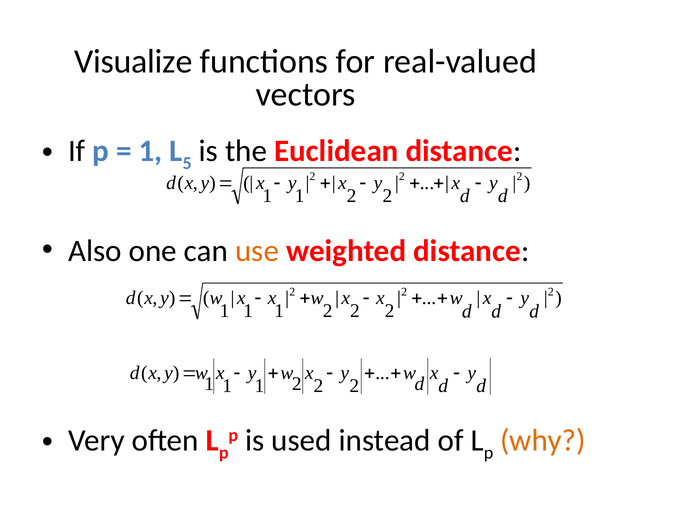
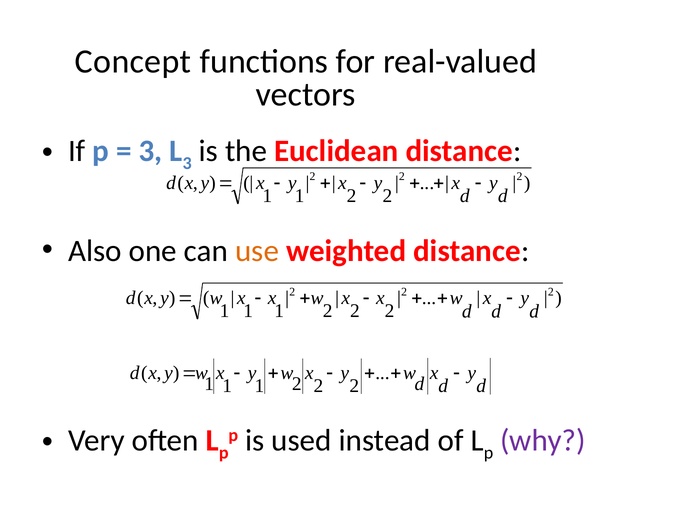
Visualize: Visualize -> Concept (133, 62)
1: 1 -> 3 (150, 151)
5: 5 -> 3 (187, 163)
why colour: orange -> purple (543, 440)
